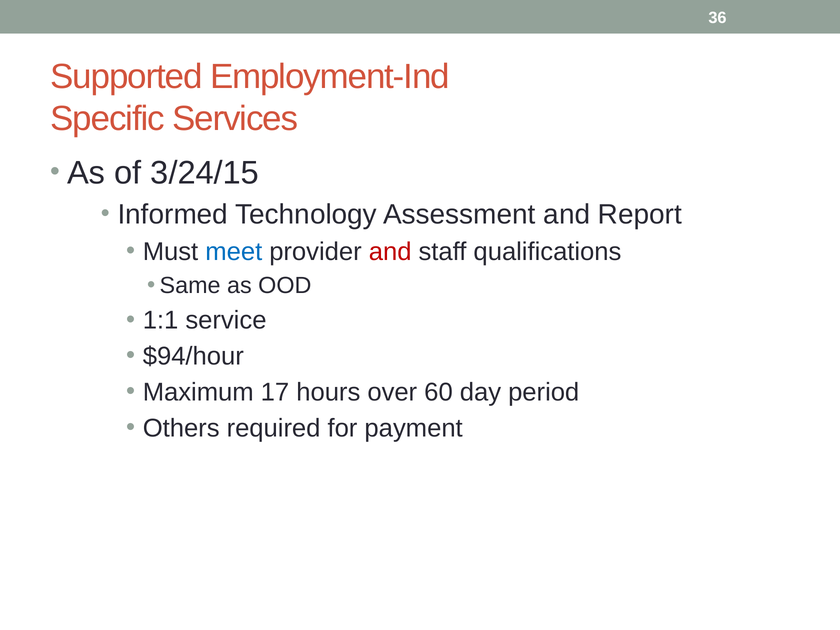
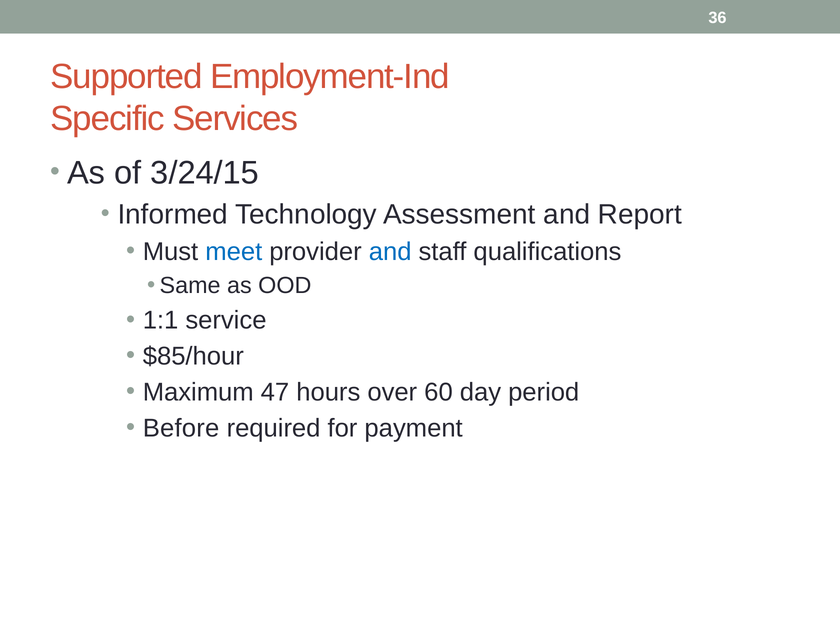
and colour: red -> blue (390, 252)
$94/hour: $94/hour -> $85/hour (193, 356)
17: 17 -> 47 (275, 392)
Others: Others -> Before (181, 428)
